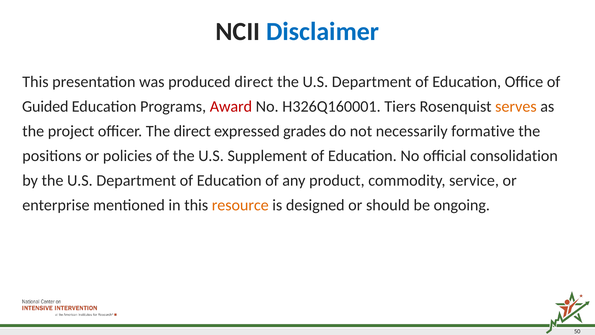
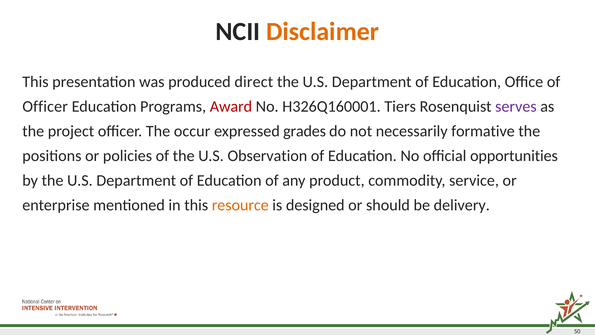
Disclaimer colour: blue -> orange (323, 32)
Guided: Guided -> Officer (45, 107)
serves colour: orange -> purple (516, 107)
The direct: direct -> occur (192, 131)
Supplement: Supplement -> Observation (267, 156)
consolidation: consolidation -> opportunities (514, 156)
ongoing: ongoing -> delivery (462, 205)
